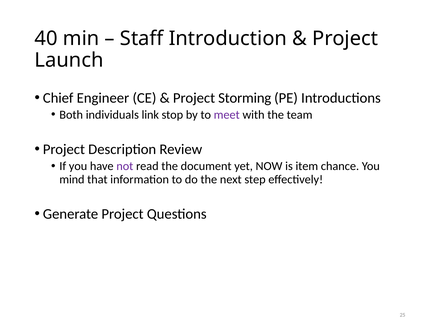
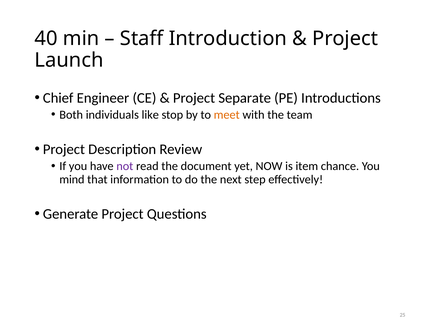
Storming: Storming -> Separate (245, 98)
link: link -> like (150, 115)
meet colour: purple -> orange (227, 115)
